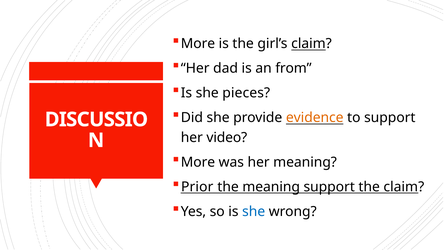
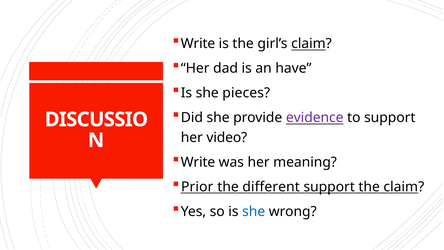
More: More -> Write (198, 44)
from: from -> have (293, 68)
evidence colour: orange -> purple (315, 117)
More: More -> Write (198, 162)
the meaning: meaning -> different (271, 187)
